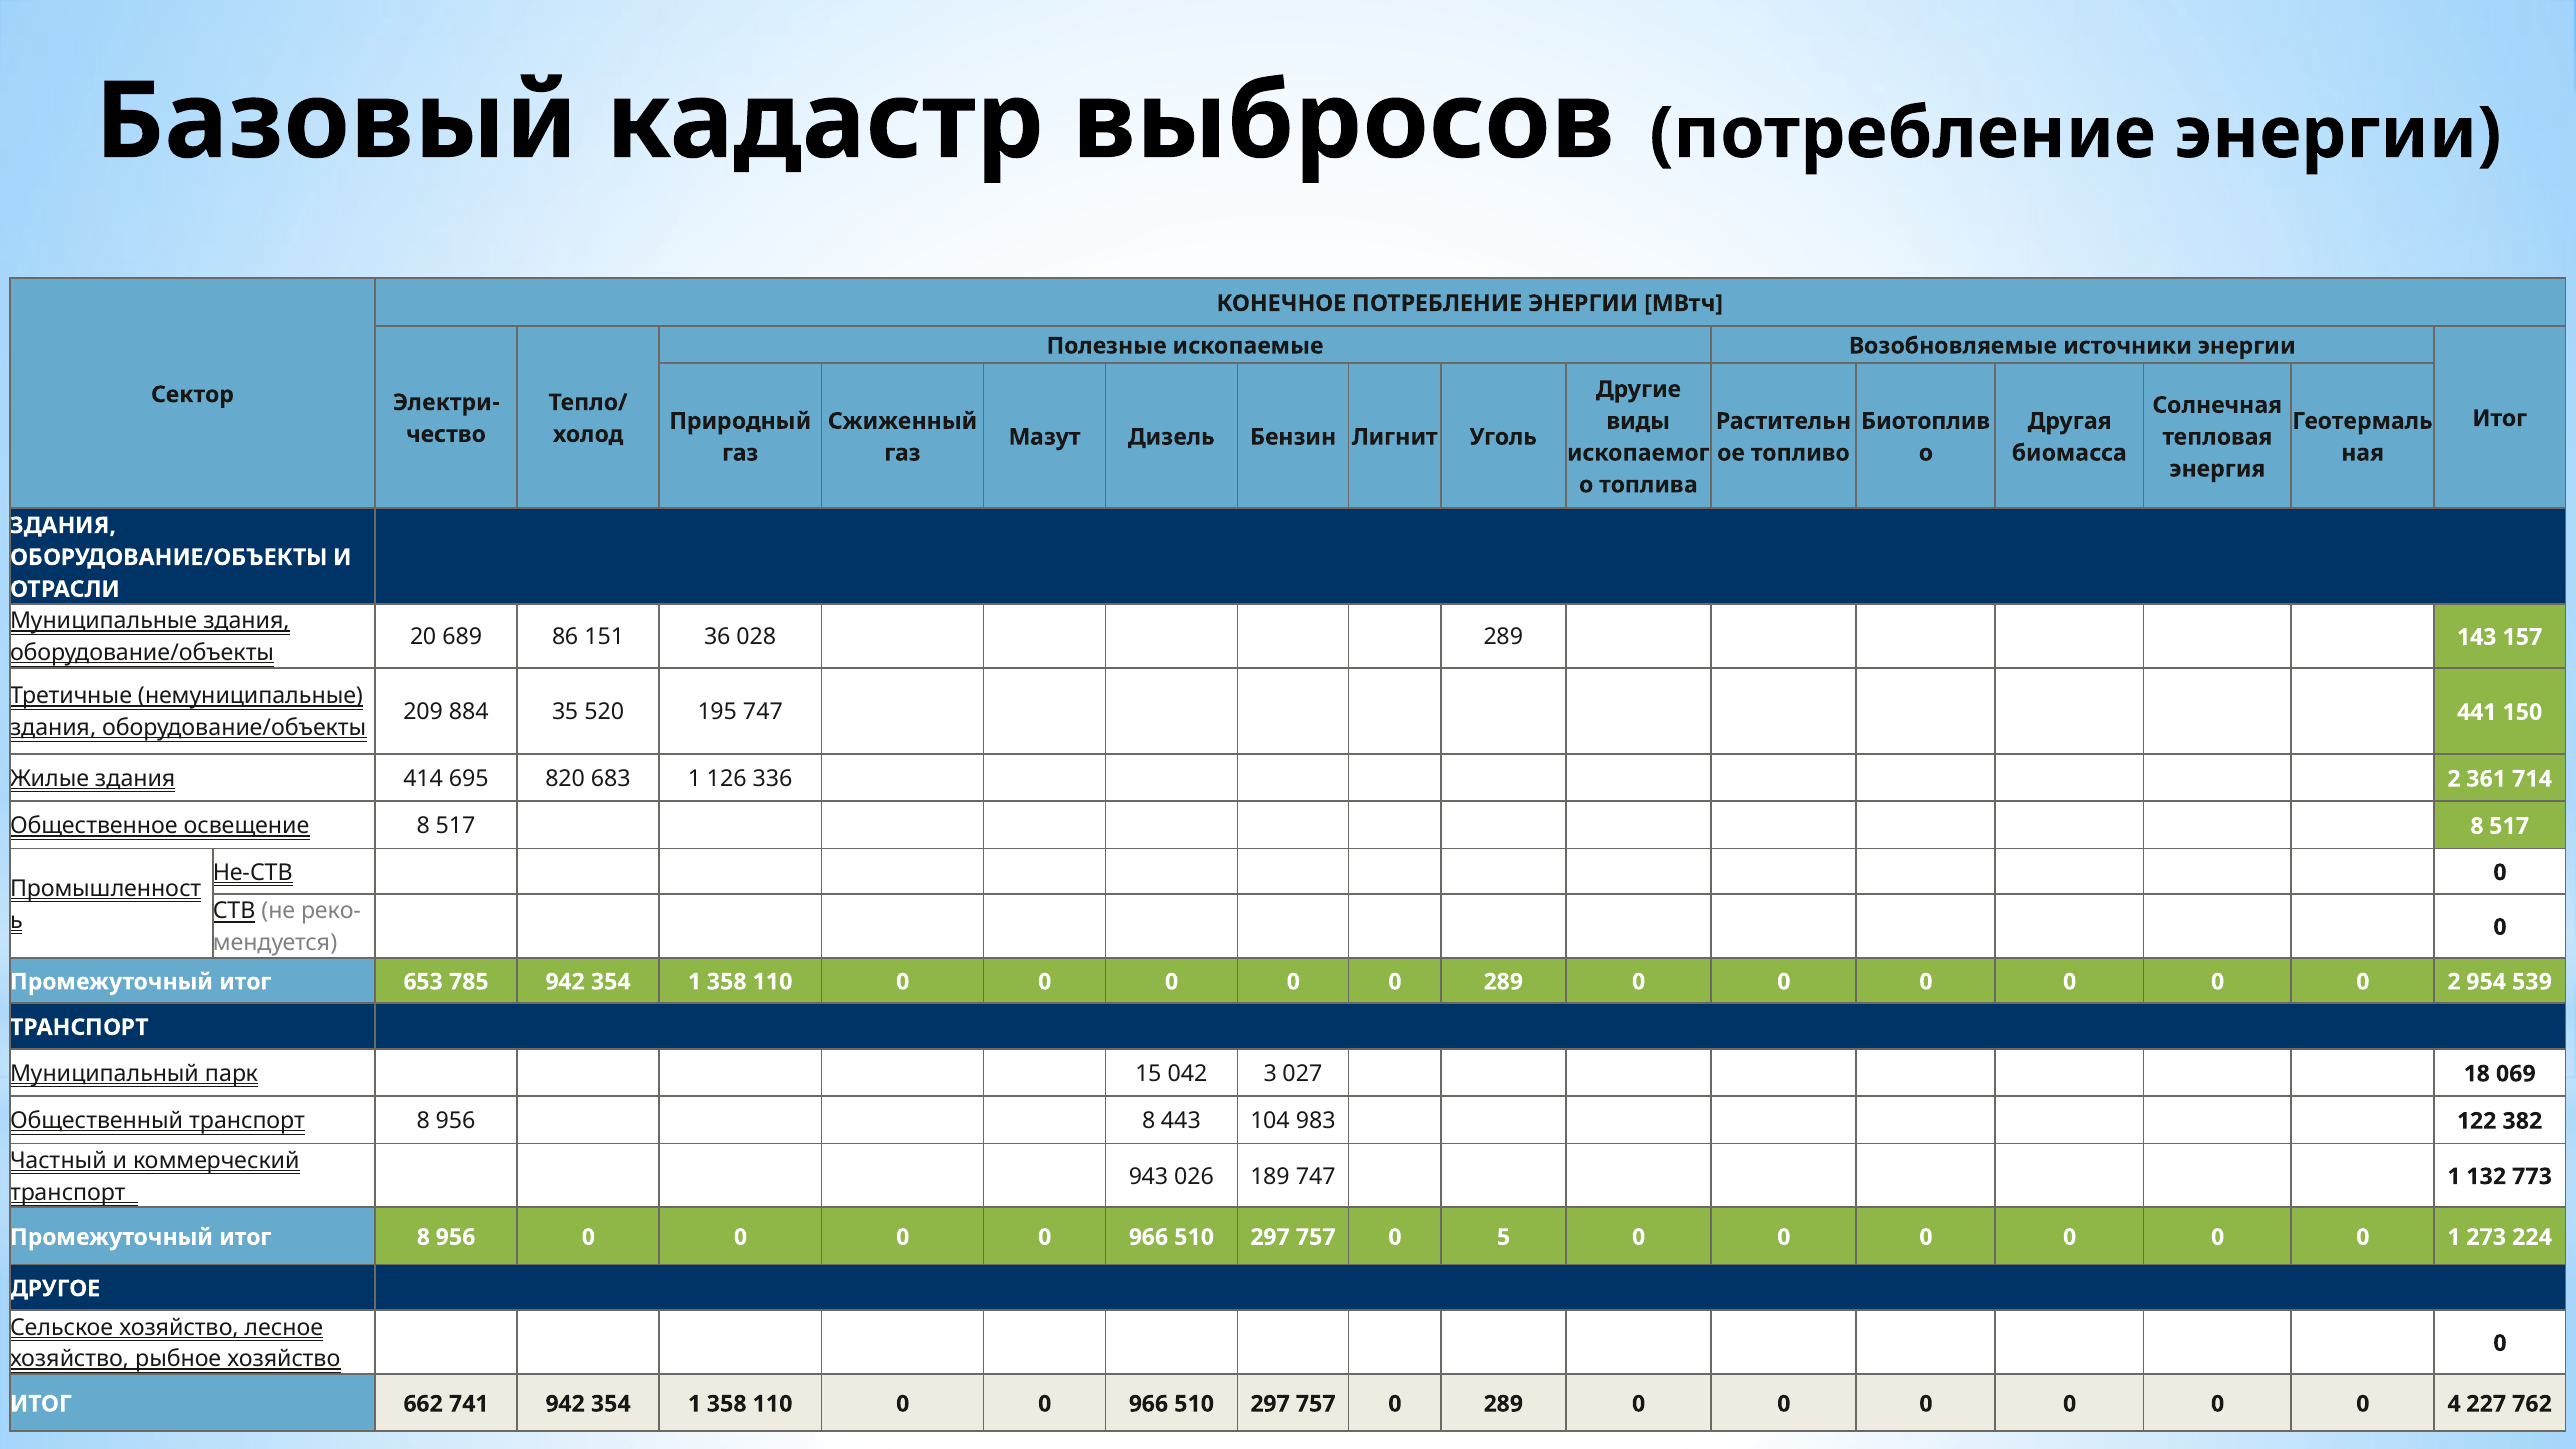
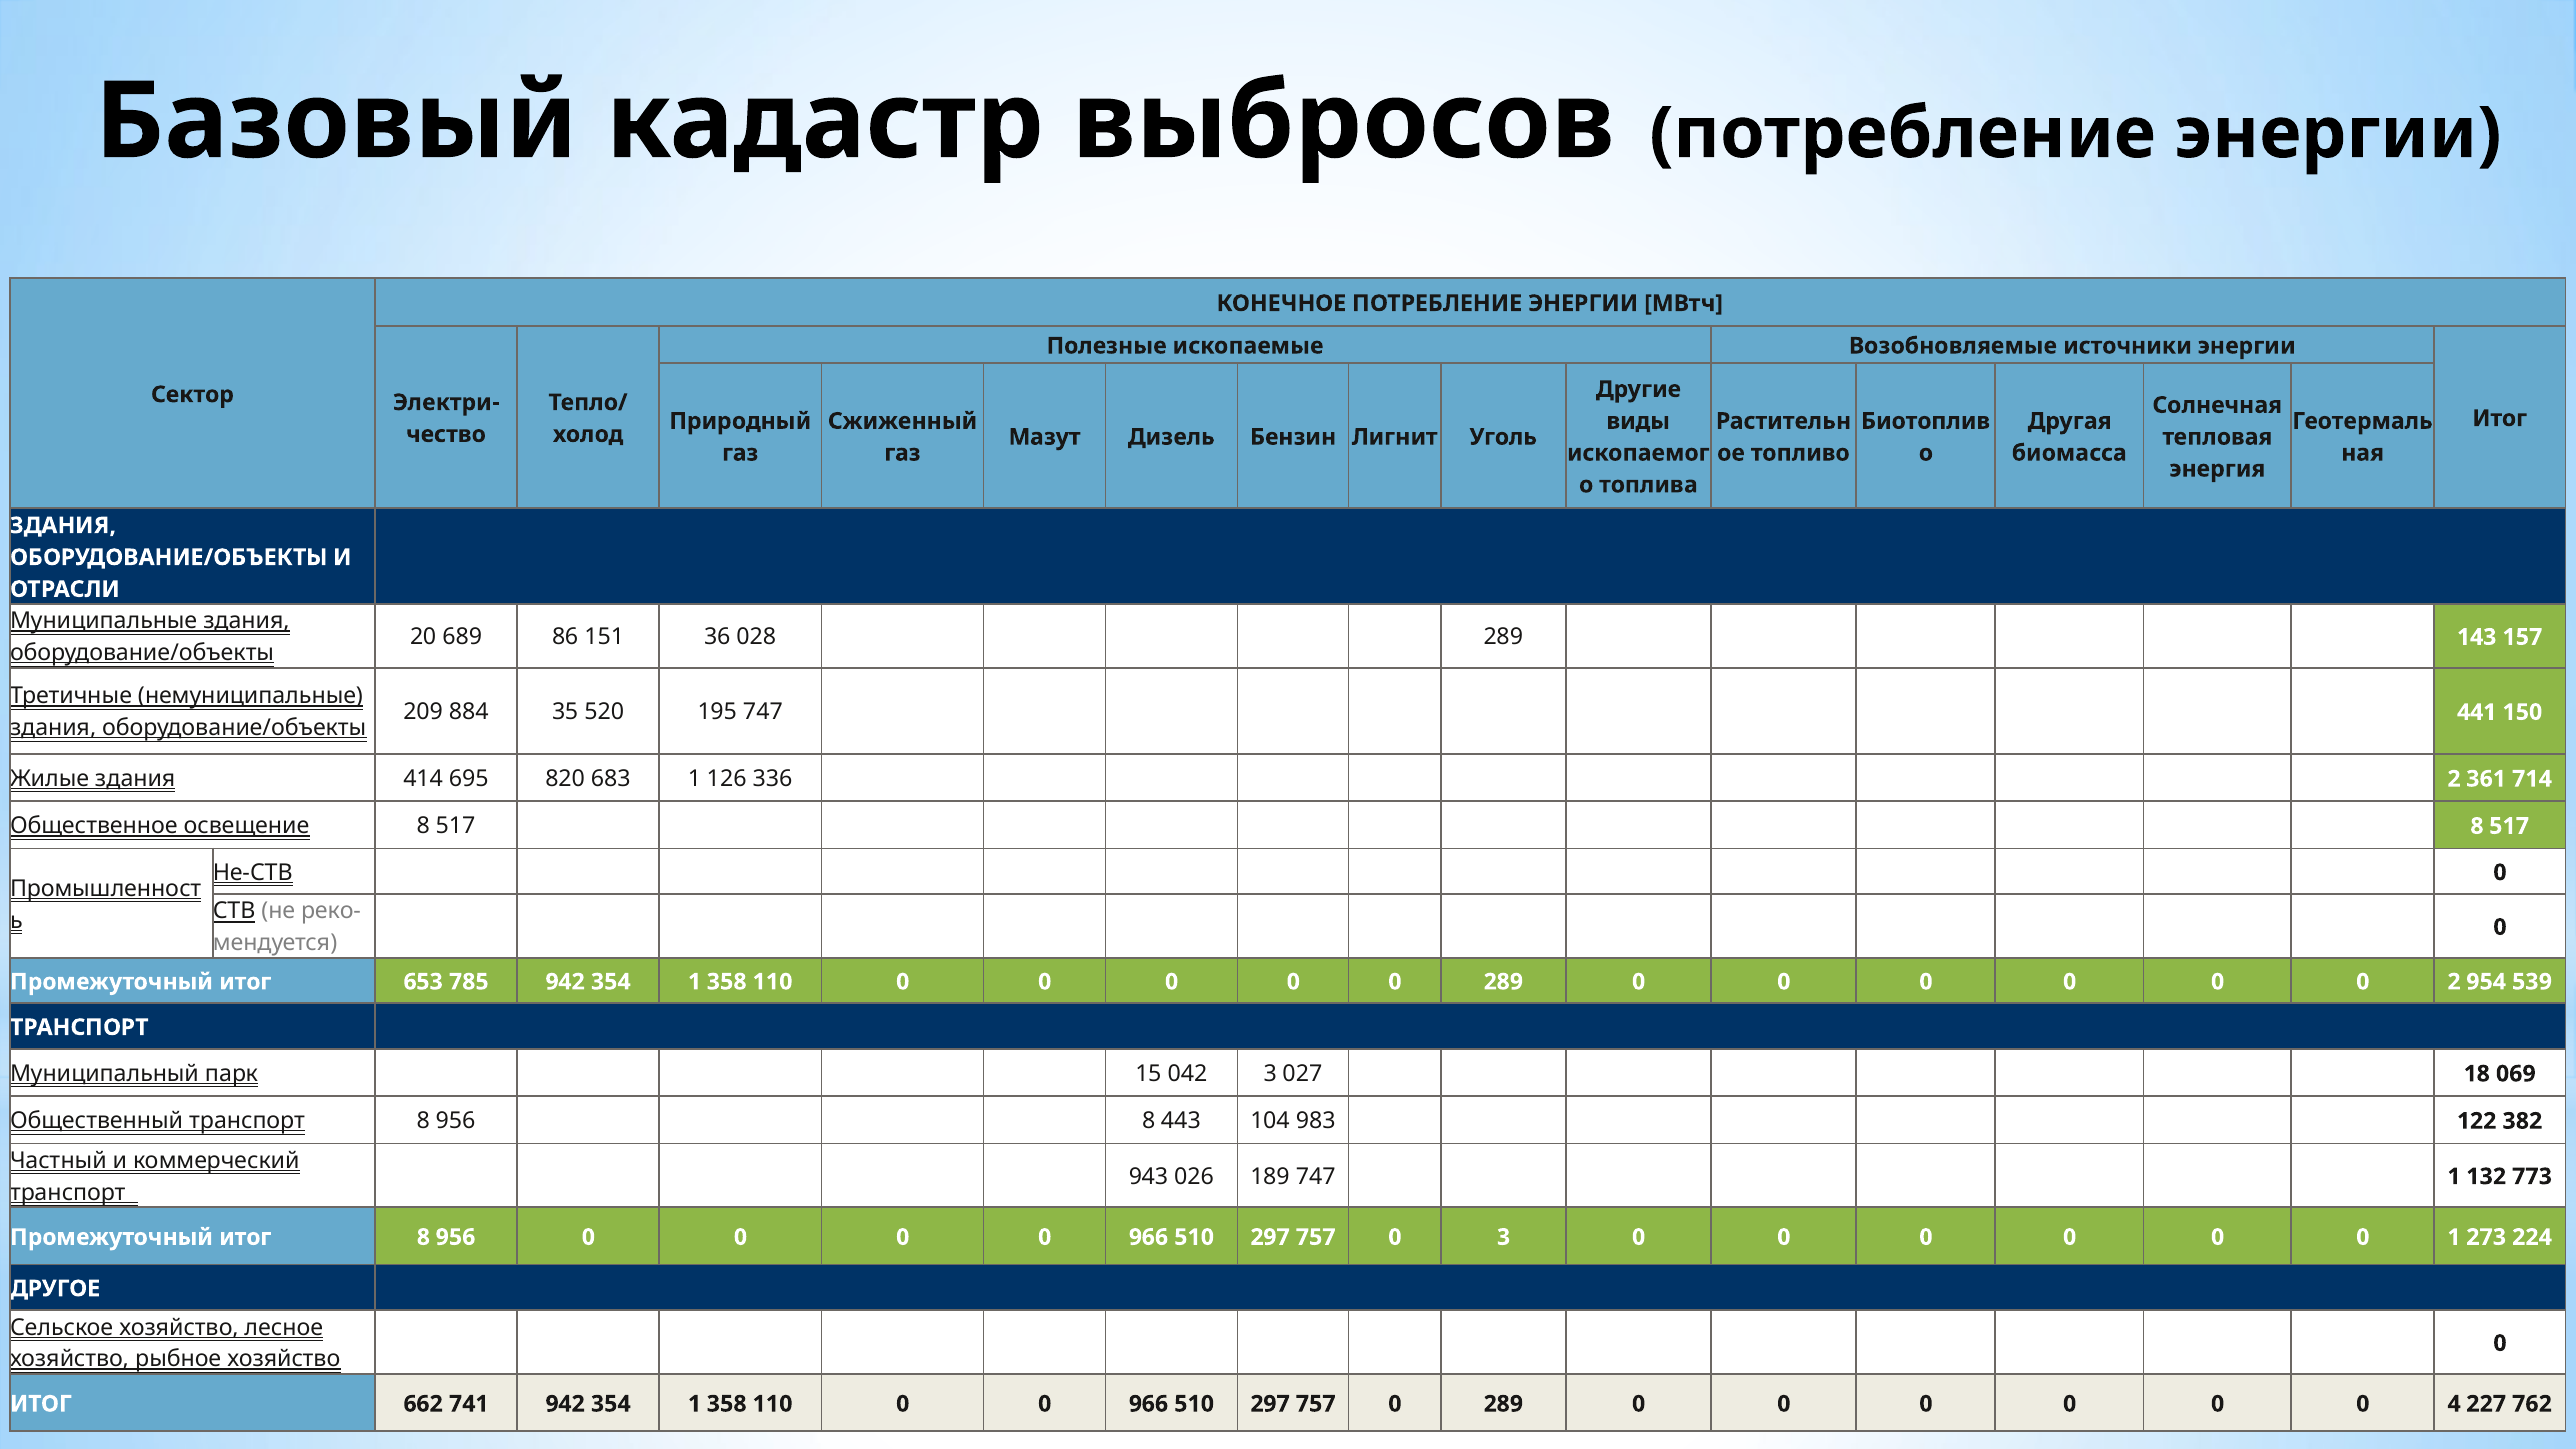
0 5: 5 -> 3 (1504, 1237)
